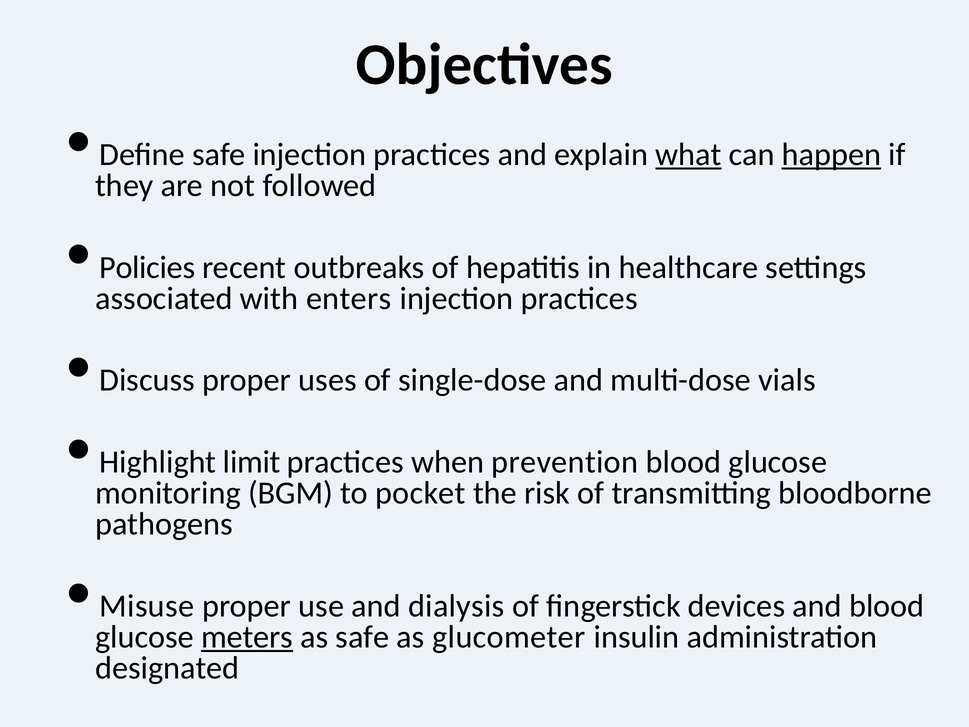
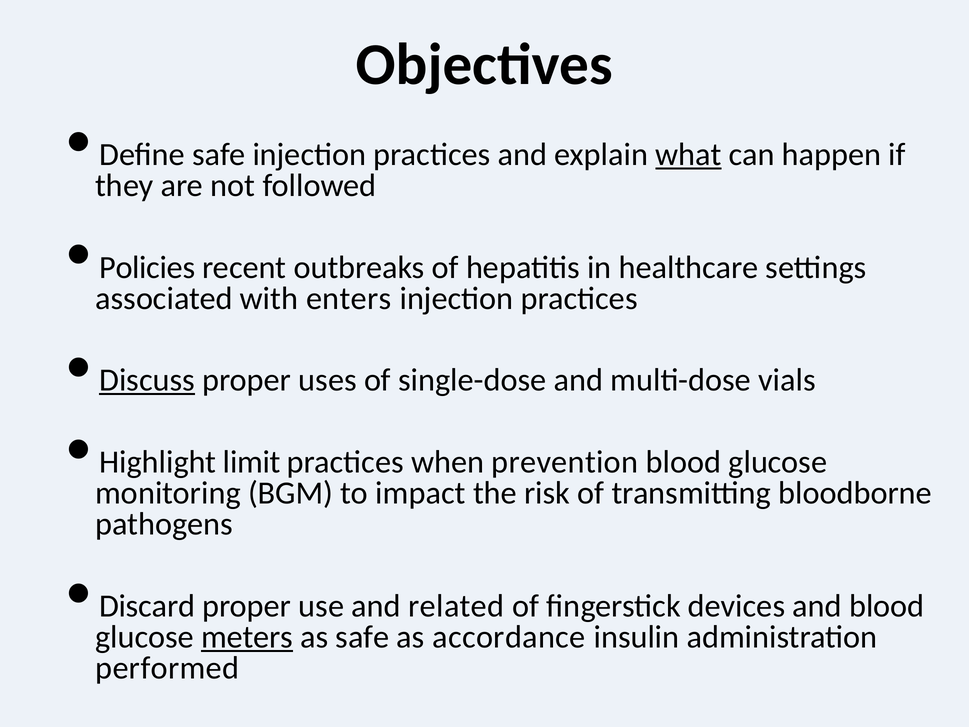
happen underline: present -> none (831, 154)
Discuss underline: none -> present (147, 380)
pocket: pocket -> impact (420, 493)
Misuse: Misuse -> Discard (147, 606)
dialysis: dialysis -> related (456, 606)
glucometer: glucometer -> accordance (509, 637)
designated: designated -> performed (167, 668)
